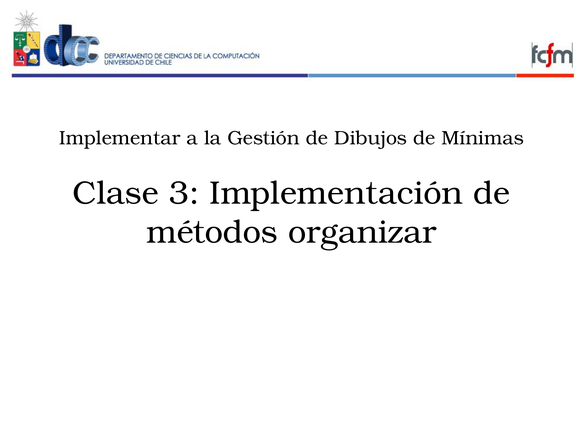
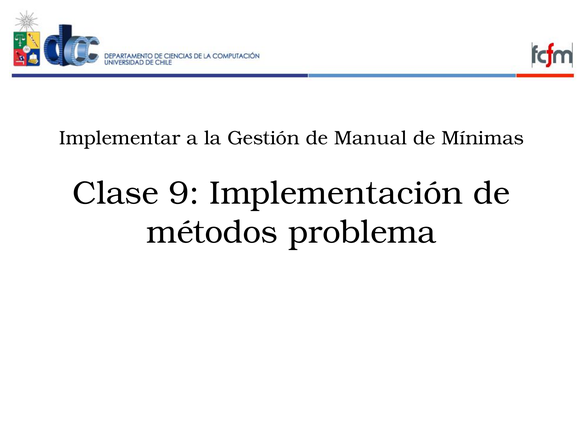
Dibujos: Dibujos -> Manual (371, 138)
3: 3 -> 9 (184, 193)
organizar: organizar -> problema (362, 232)
